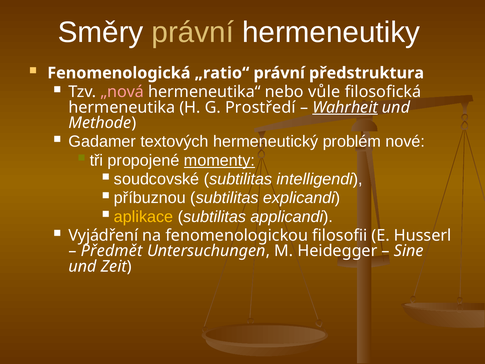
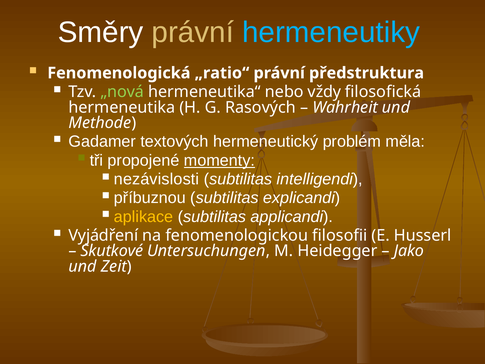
hermeneutiky colour: white -> light blue (331, 32)
„nová colour: pink -> light green (122, 92)
vůle: vůle -> vždy (324, 92)
Prostředí: Prostředí -> Rasových (260, 107)
Wahrheit underline: present -> none (345, 107)
nové: nové -> měla (405, 142)
soudcovské: soudcovské -> nezávislosti (157, 179)
Předmět: Předmět -> Skutkové (112, 251)
Sine: Sine -> Jako (409, 251)
